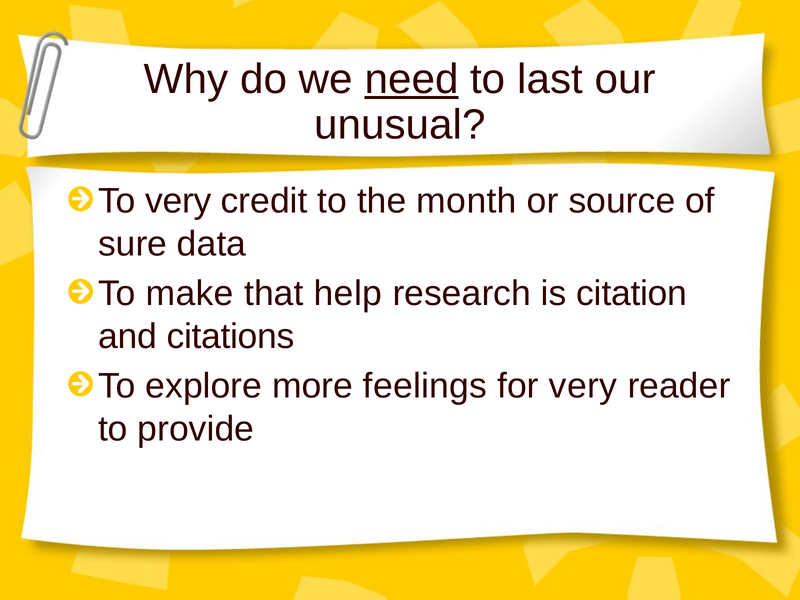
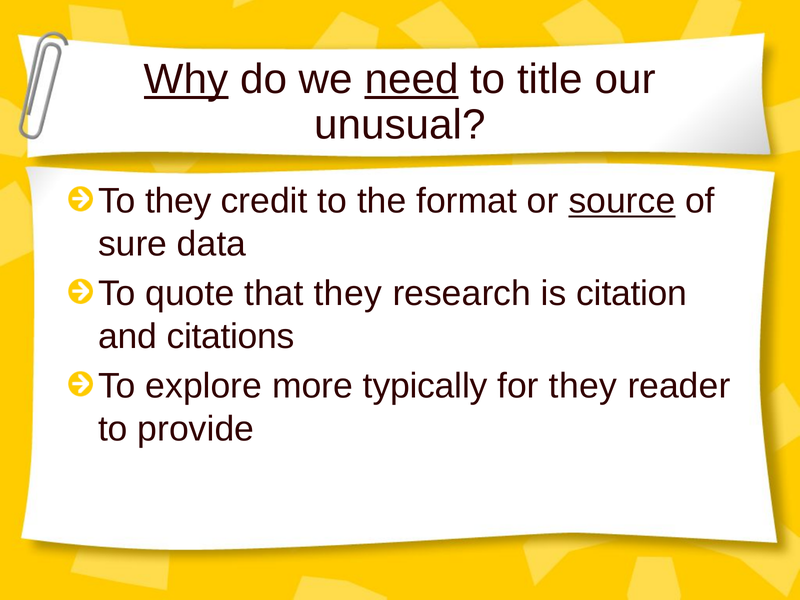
Why underline: none -> present (186, 79)
last: last -> title (550, 79)
To very: very -> they (178, 201)
month: month -> format (467, 201)
source underline: none -> present (622, 201)
make: make -> quote (190, 294)
that help: help -> they (348, 294)
feelings: feelings -> typically (425, 386)
for very: very -> they (583, 386)
